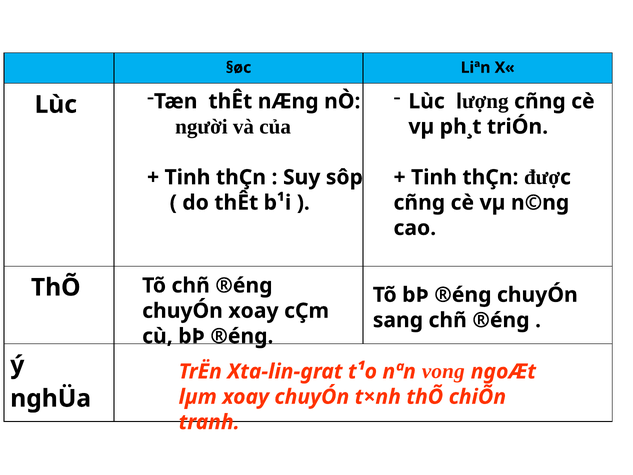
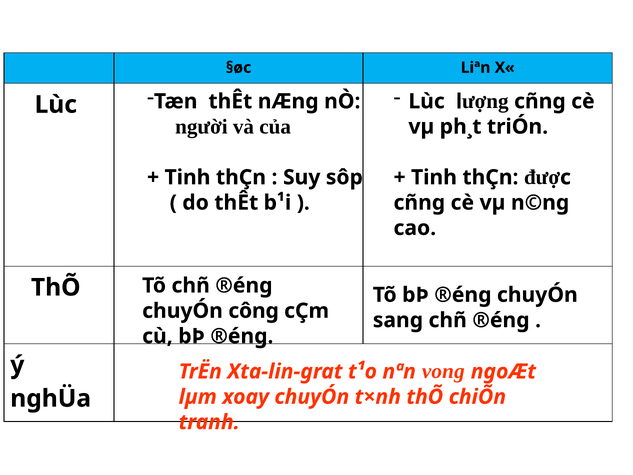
chuyÓn xoay: xoay -> công (254, 311)
